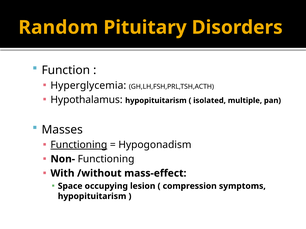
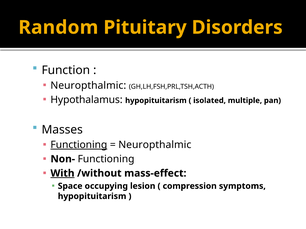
Hyperglycemia: Hyperglycemia -> Neuropthalmic (88, 86)
Hypogonadism: Hypogonadism -> Neuropthalmic (155, 145)
With underline: none -> present (62, 174)
